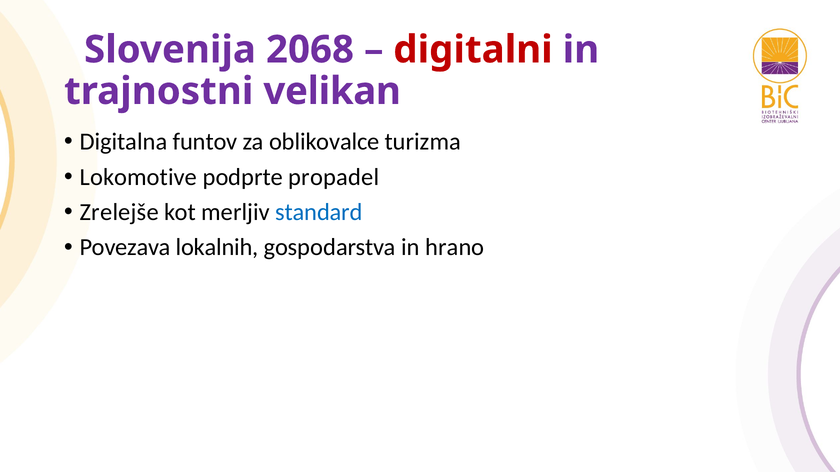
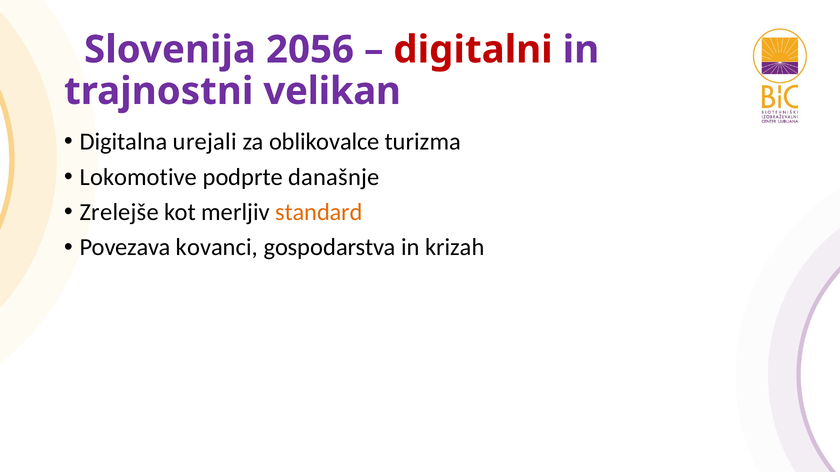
2068: 2068 -> 2056 (310, 50)
funtov: funtov -> urejali (205, 142)
propadel: propadel -> današnje (334, 177)
standard colour: blue -> orange (319, 212)
lokalnih: lokalnih -> kovanci (217, 248)
hrano: hrano -> krizah (455, 248)
